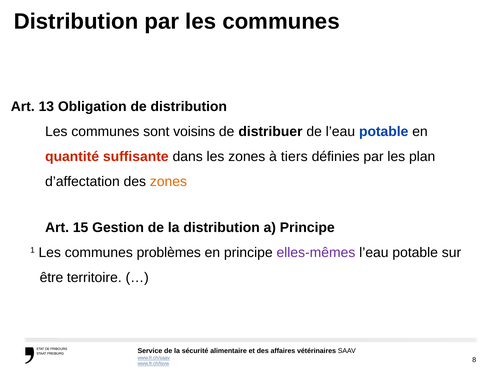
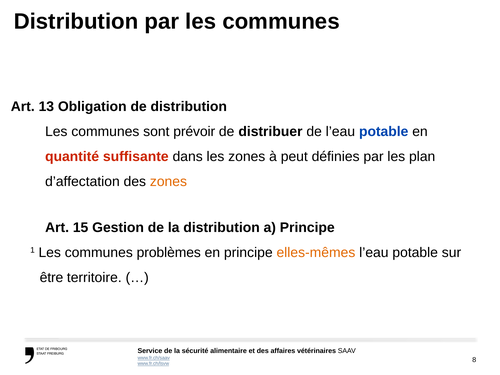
voisins: voisins -> prévoir (194, 132)
tiers: tiers -> peut (294, 157)
elles-mêmes colour: purple -> orange (316, 253)
